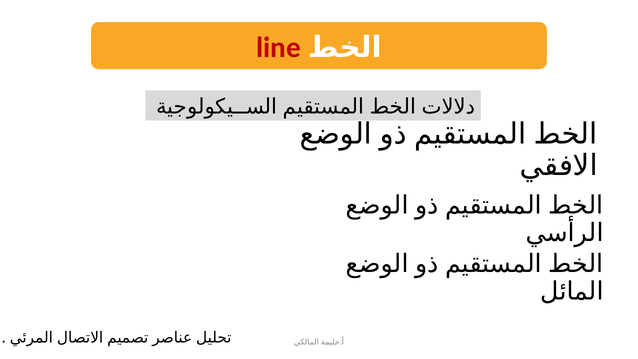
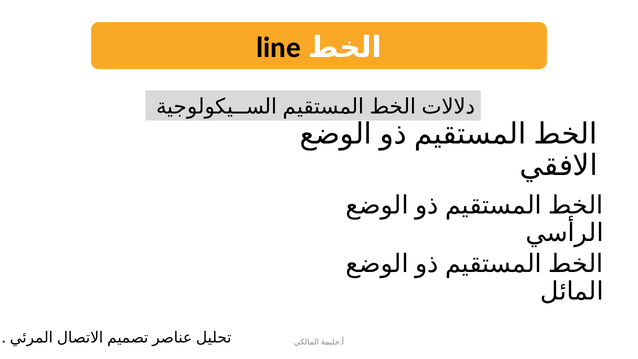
line colour: red -> black (278, 48)
